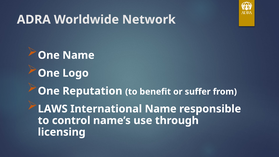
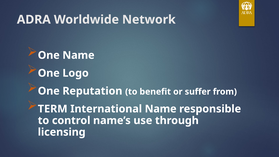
LAWS: LAWS -> TERM (53, 109)
